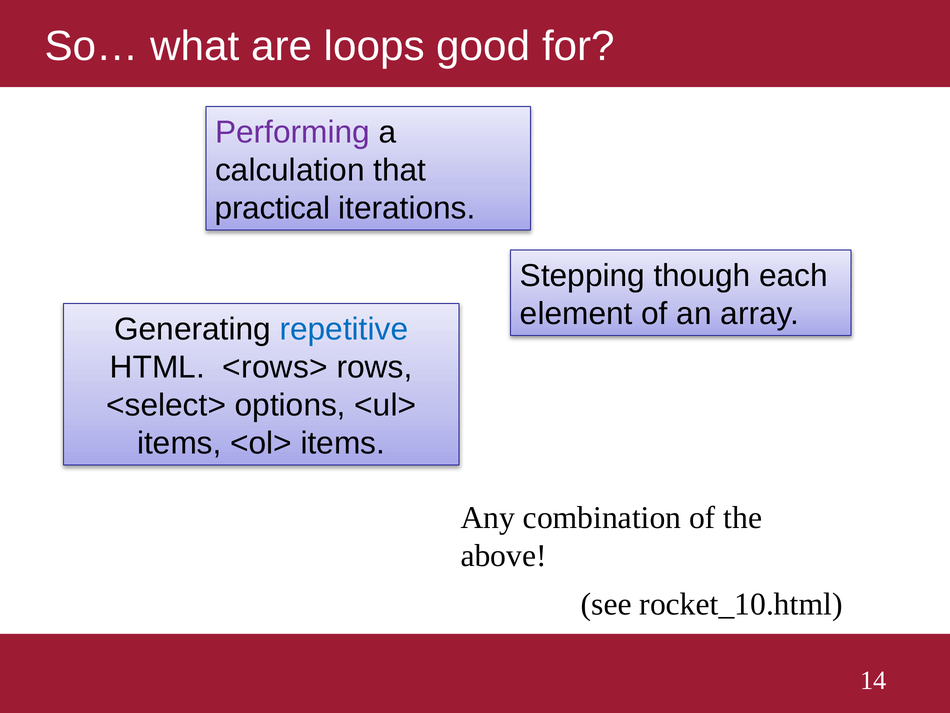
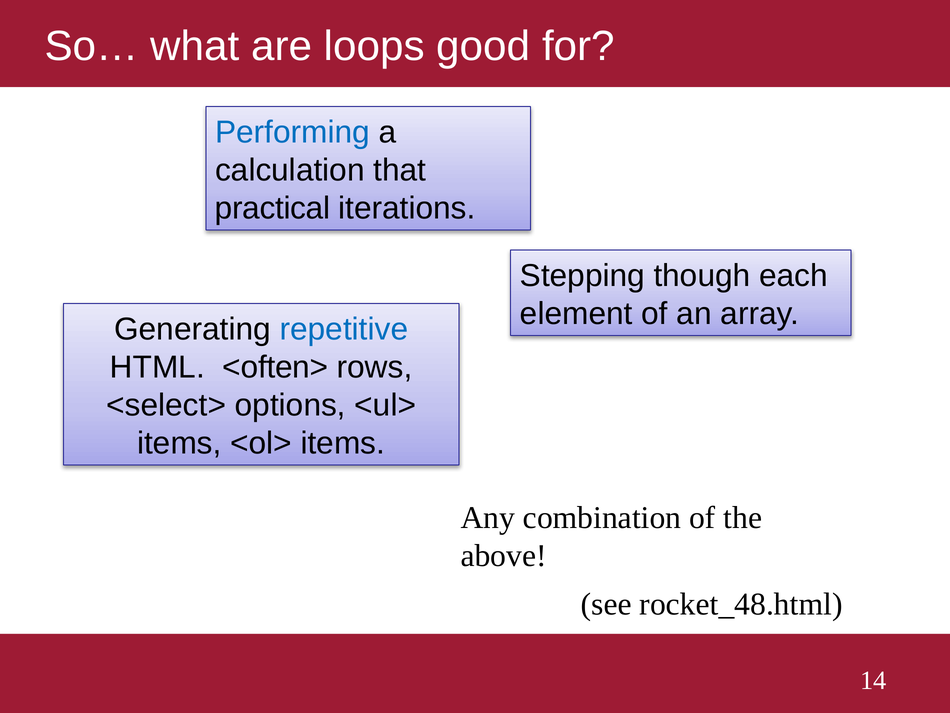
Performing colour: purple -> blue (292, 132)
<rows>: <rows> -> <often> (275, 367)
rocket_10.html: rocket_10.html -> rocket_48.html (741, 604)
